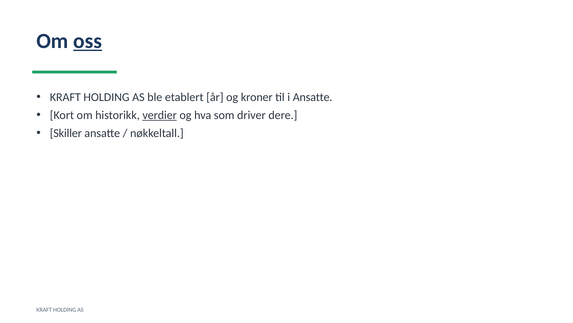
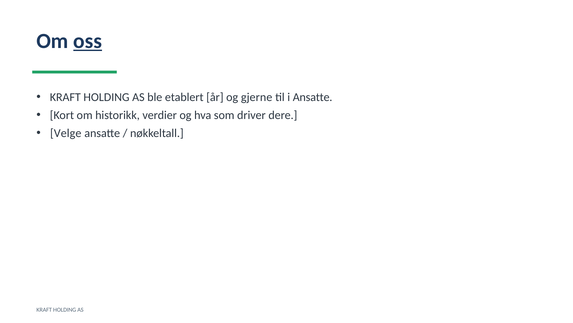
kroner: kroner -> gjerne (257, 97)
verdier underline: present -> none (160, 115)
Skiller: Skiller -> Velge (66, 133)
